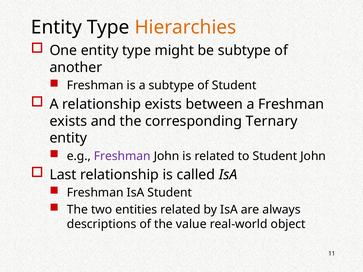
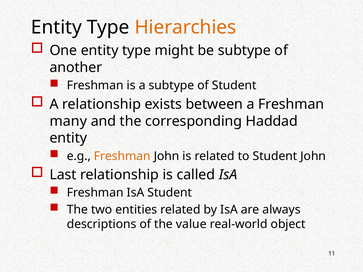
exists: exists -> many (68, 121)
Ternary: Ternary -> Haddad (272, 121)
Freshman colour: purple -> orange (122, 156)
